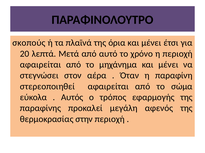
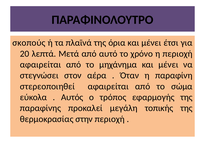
αφενός: αφενός -> τοπικής (159, 109)
